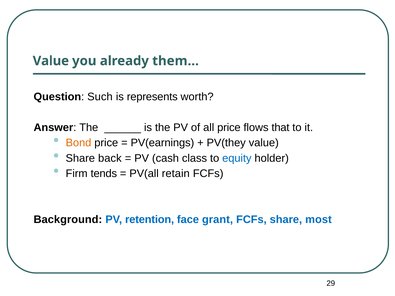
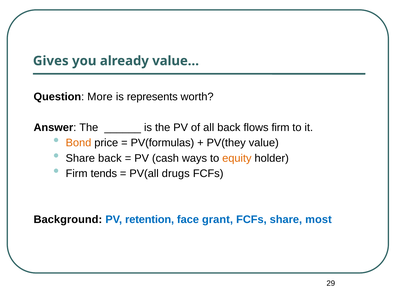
Value: Value -> Gives (51, 61)
them…: them… -> value… (176, 61)
Such: Such -> More (100, 97)
all price: price -> back (229, 128)
flows that: that -> firm (280, 128)
PV(earnings: PV(earnings -> PV(formulas (162, 143)
class: class -> ways (194, 158)
equity colour: blue -> orange (237, 158)
retain: retain -> drugs (176, 174)
